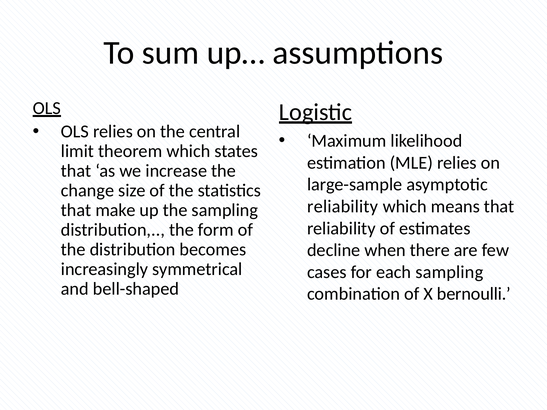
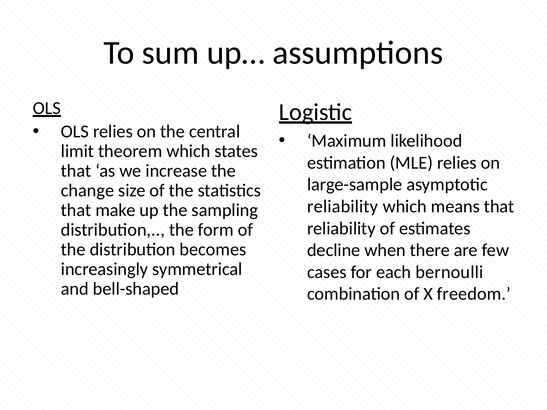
each sampling: sampling -> bernoulli (449, 272)
bernoulli: bernoulli -> freedom (474, 294)
